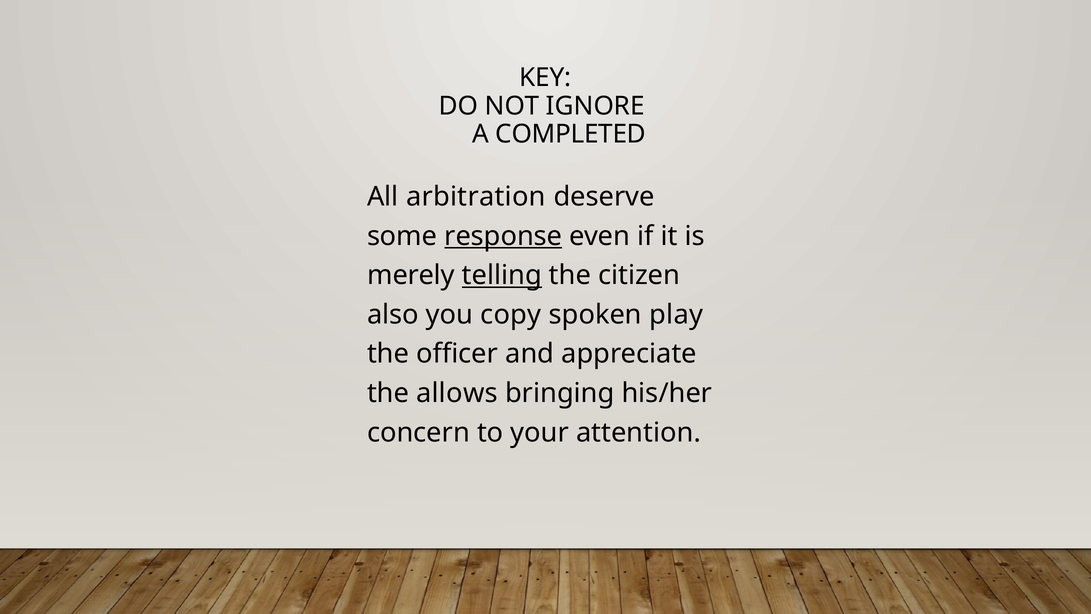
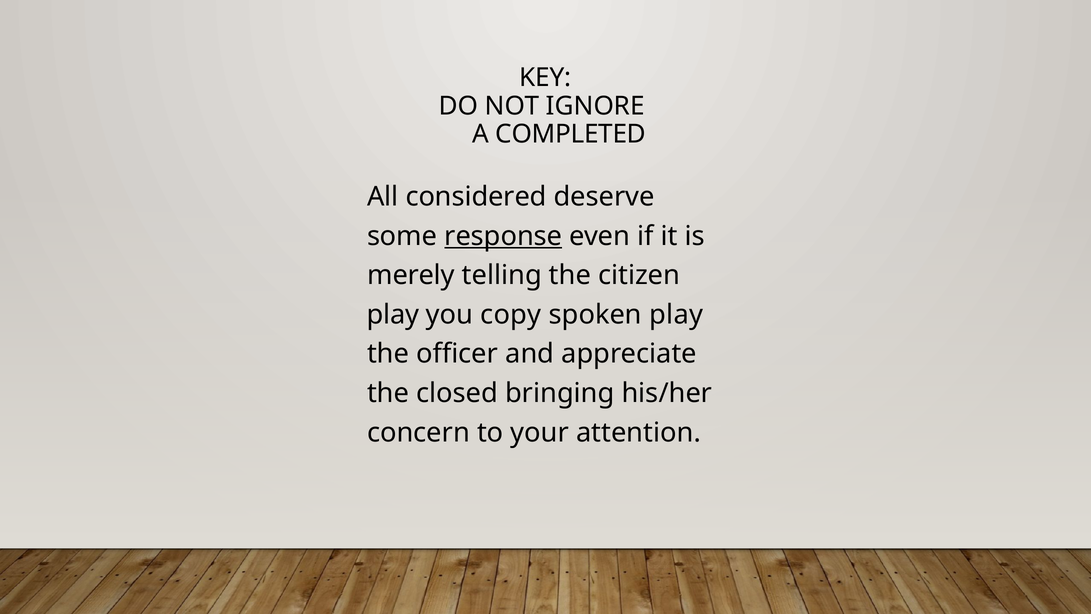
arbitration: arbitration -> considered (476, 197)
telling underline: present -> none (502, 275)
also: also -> play (393, 315)
allows: allows -> closed (457, 393)
